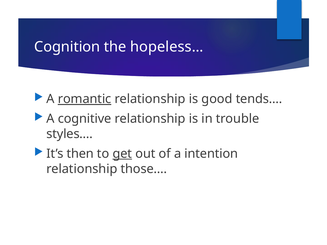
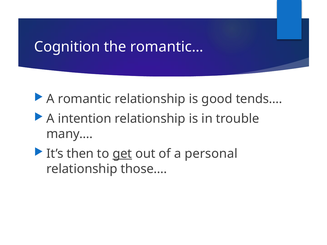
hopeless…: hopeless… -> romantic… (167, 47)
romantic underline: present -> none (85, 99)
cognitive: cognitive -> intention (85, 119)
styles…: styles… -> many… (70, 134)
intention: intention -> personal (211, 154)
